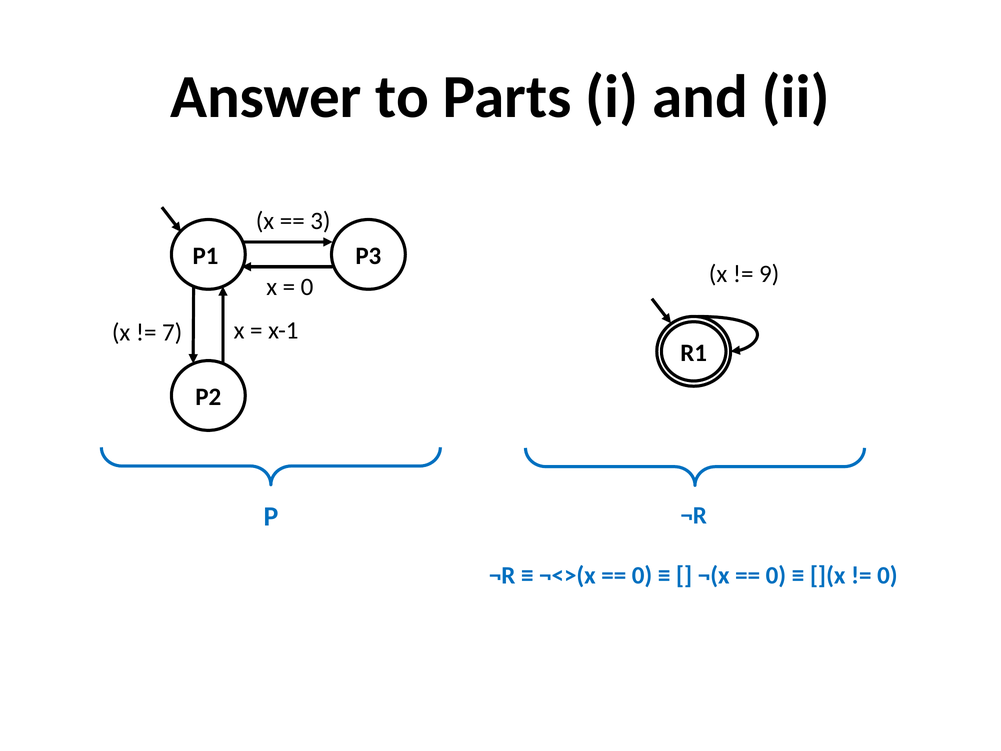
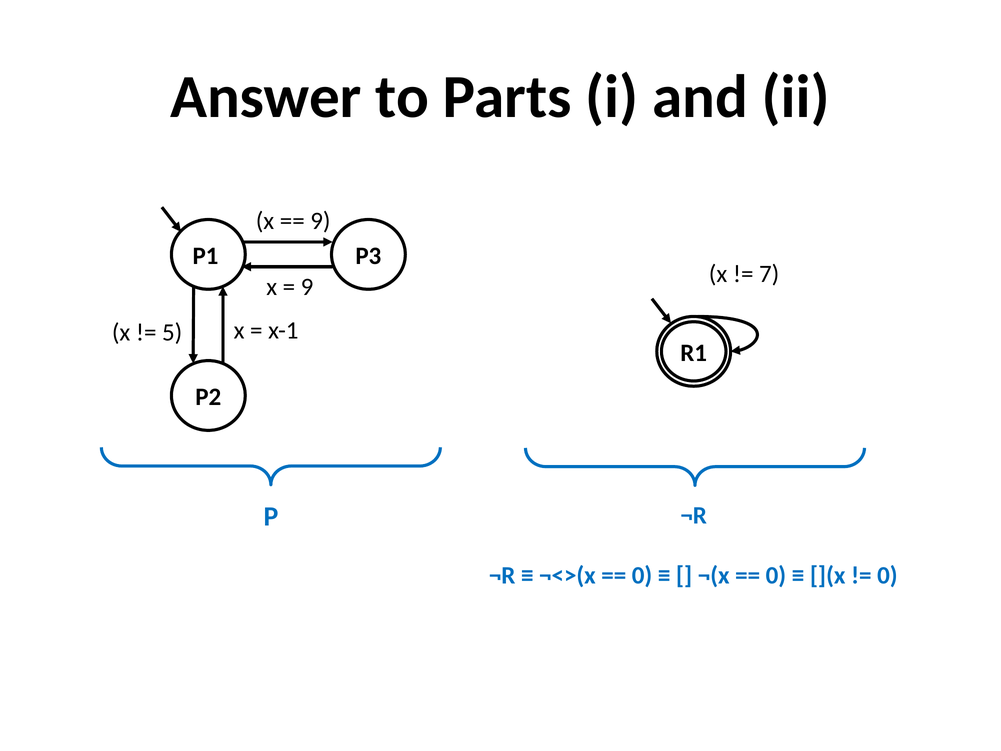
3: 3 -> 9 (320, 221)
9: 9 -> 7 (769, 274)
0: 0 -> 9 (307, 287)
7: 7 -> 5 (172, 332)
